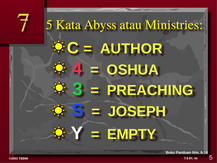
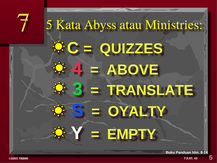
AUTHOR: AUTHOR -> QUIZZES (131, 49)
OSHUA: OSHUA -> ABOVE (133, 70)
PREACHING: PREACHING -> TRANSLATE (150, 90)
JOSEPH: JOSEPH -> OYALTY (137, 111)
